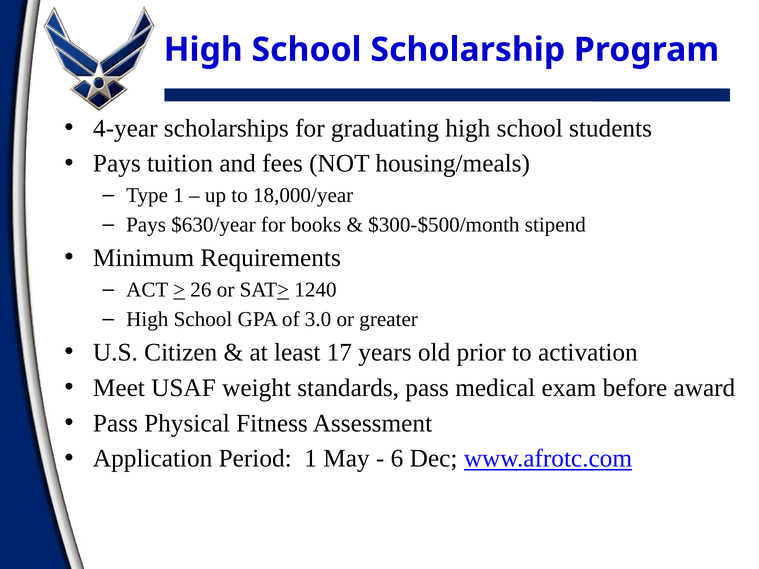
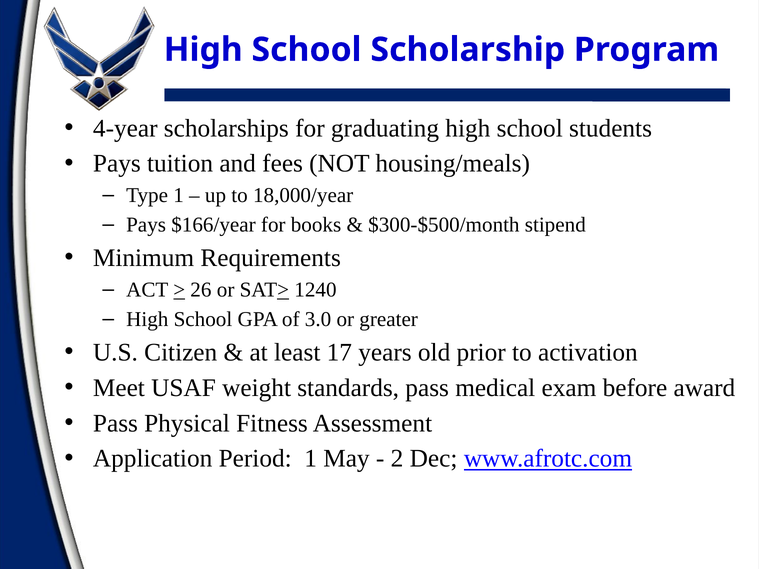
$630/year: $630/year -> $166/year (213, 225)
6: 6 -> 2 (397, 459)
